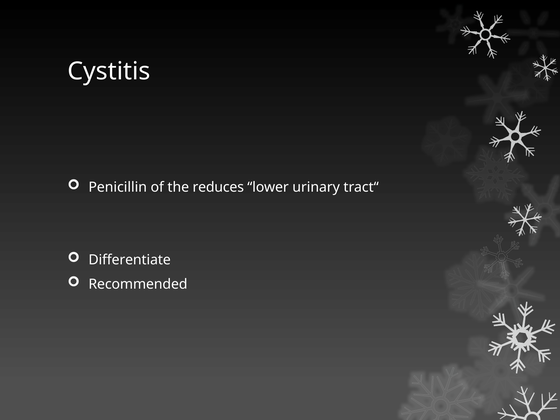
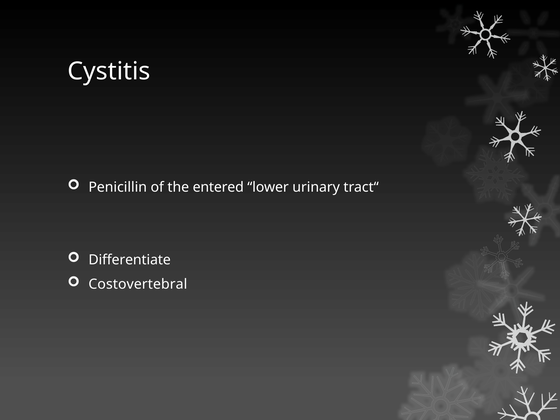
reduces: reduces -> entered (218, 187)
Recommended: Recommended -> Costovertebral (138, 284)
